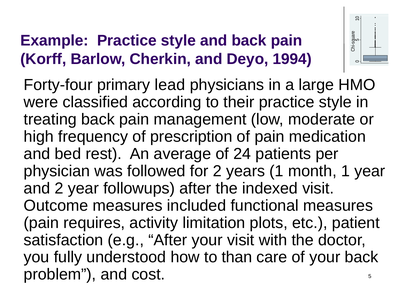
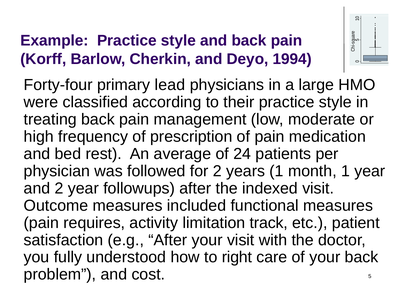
plots: plots -> track (269, 222)
than: than -> right (237, 257)
